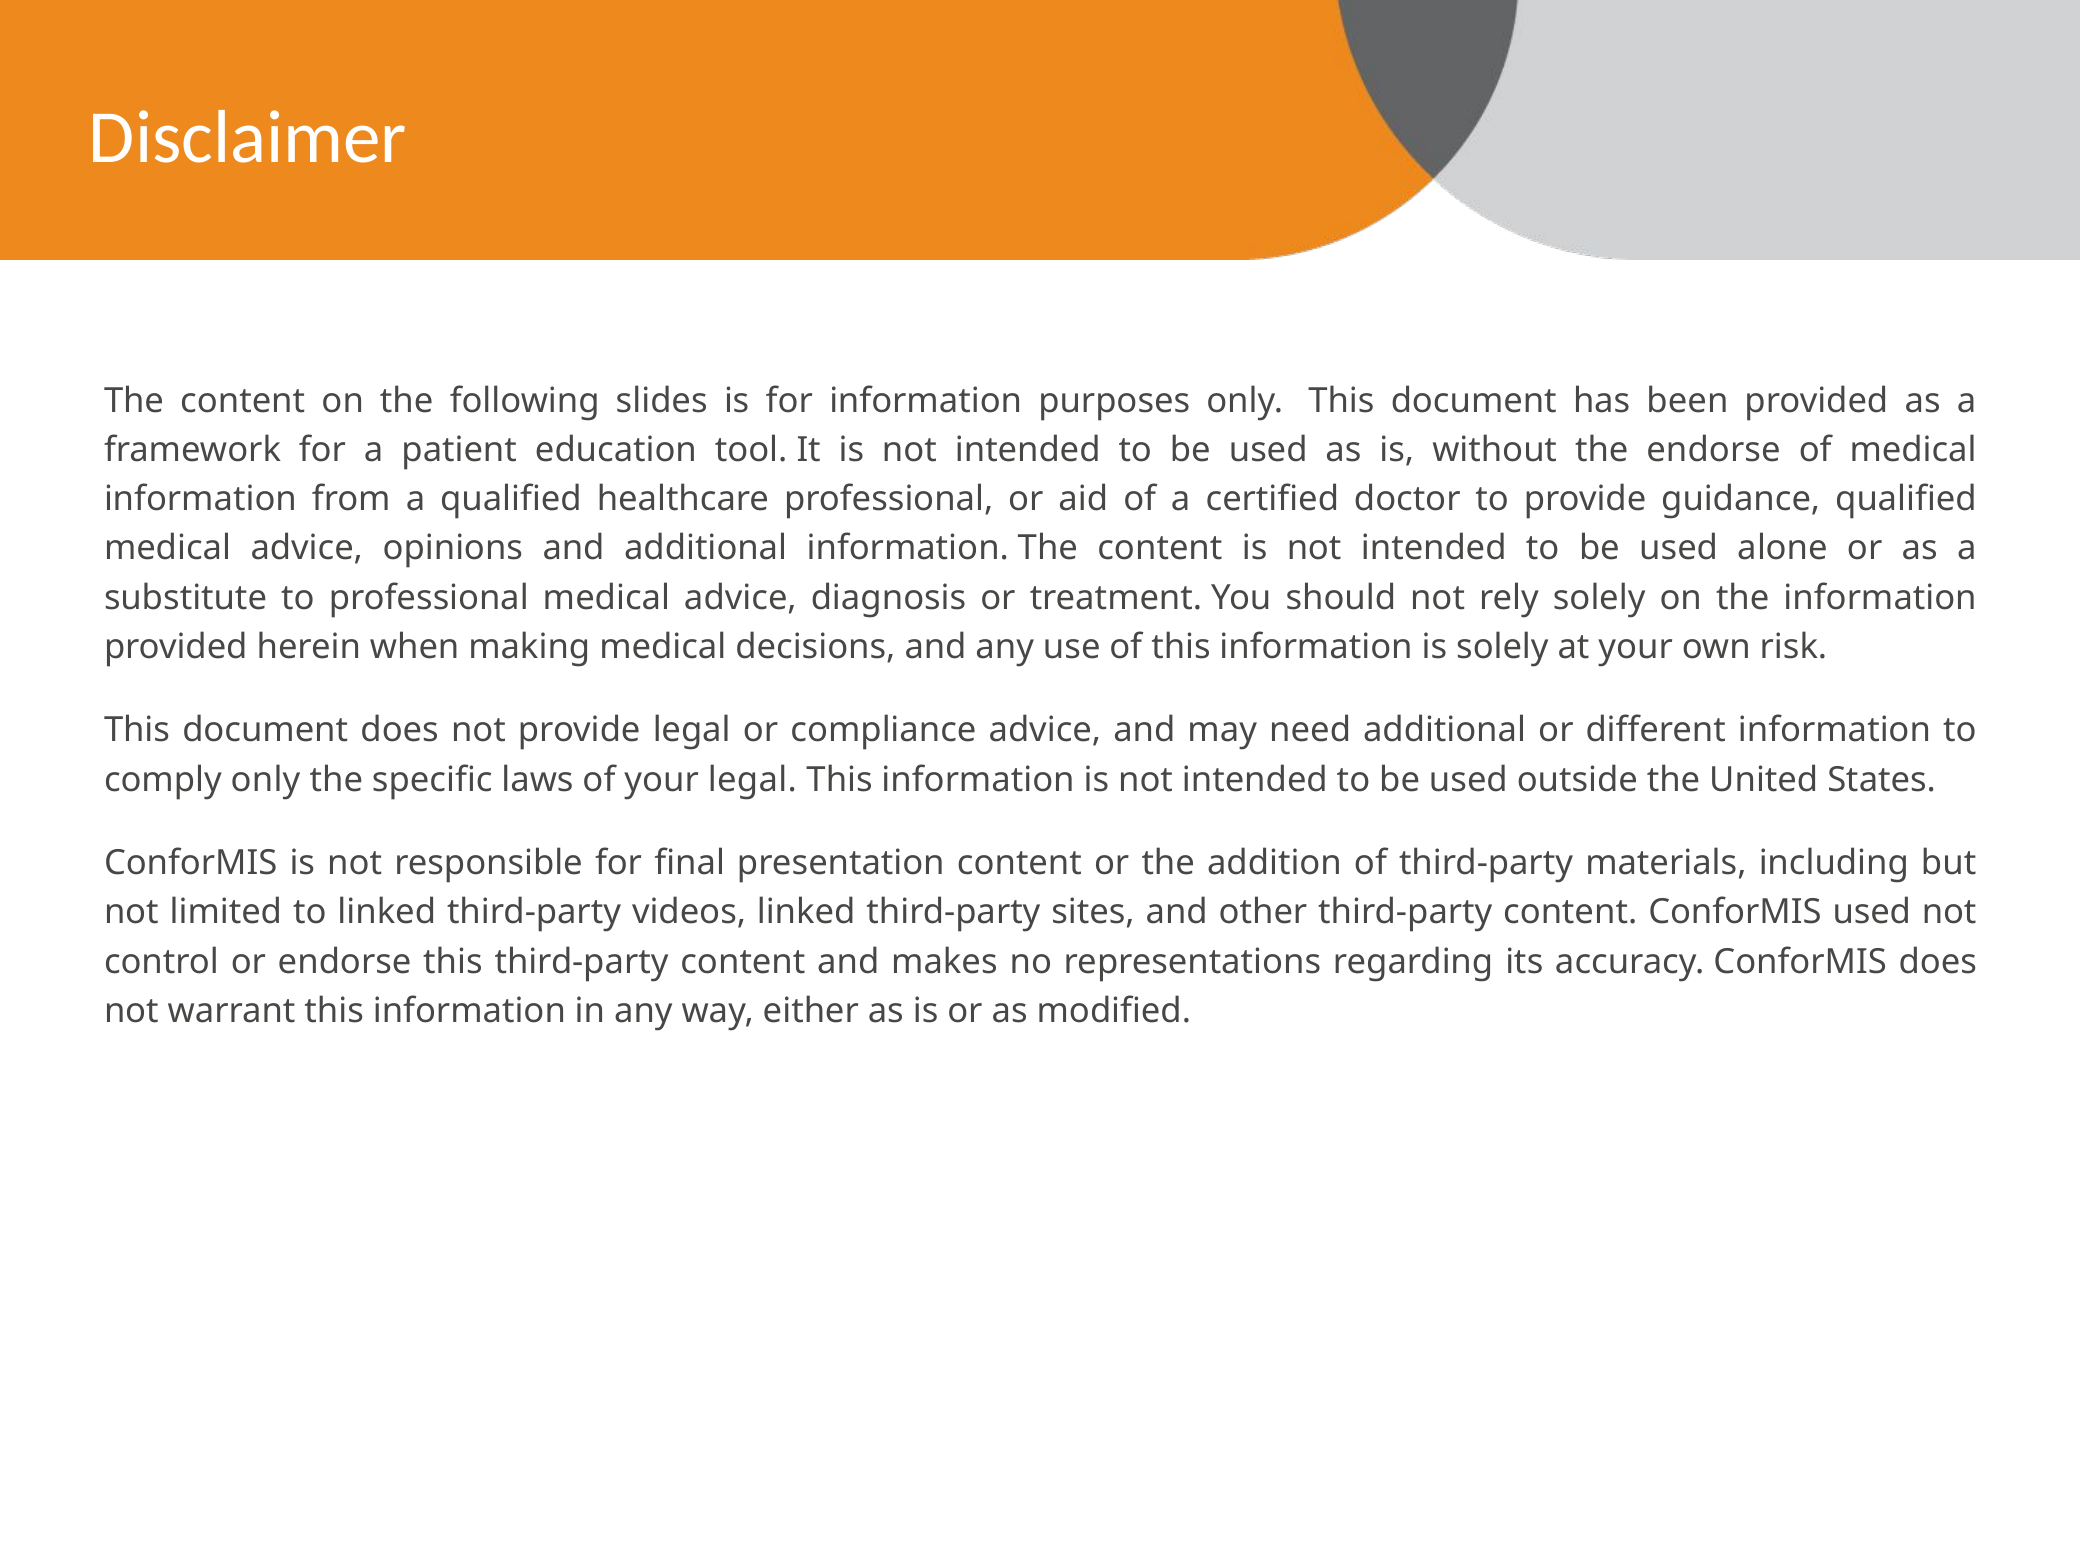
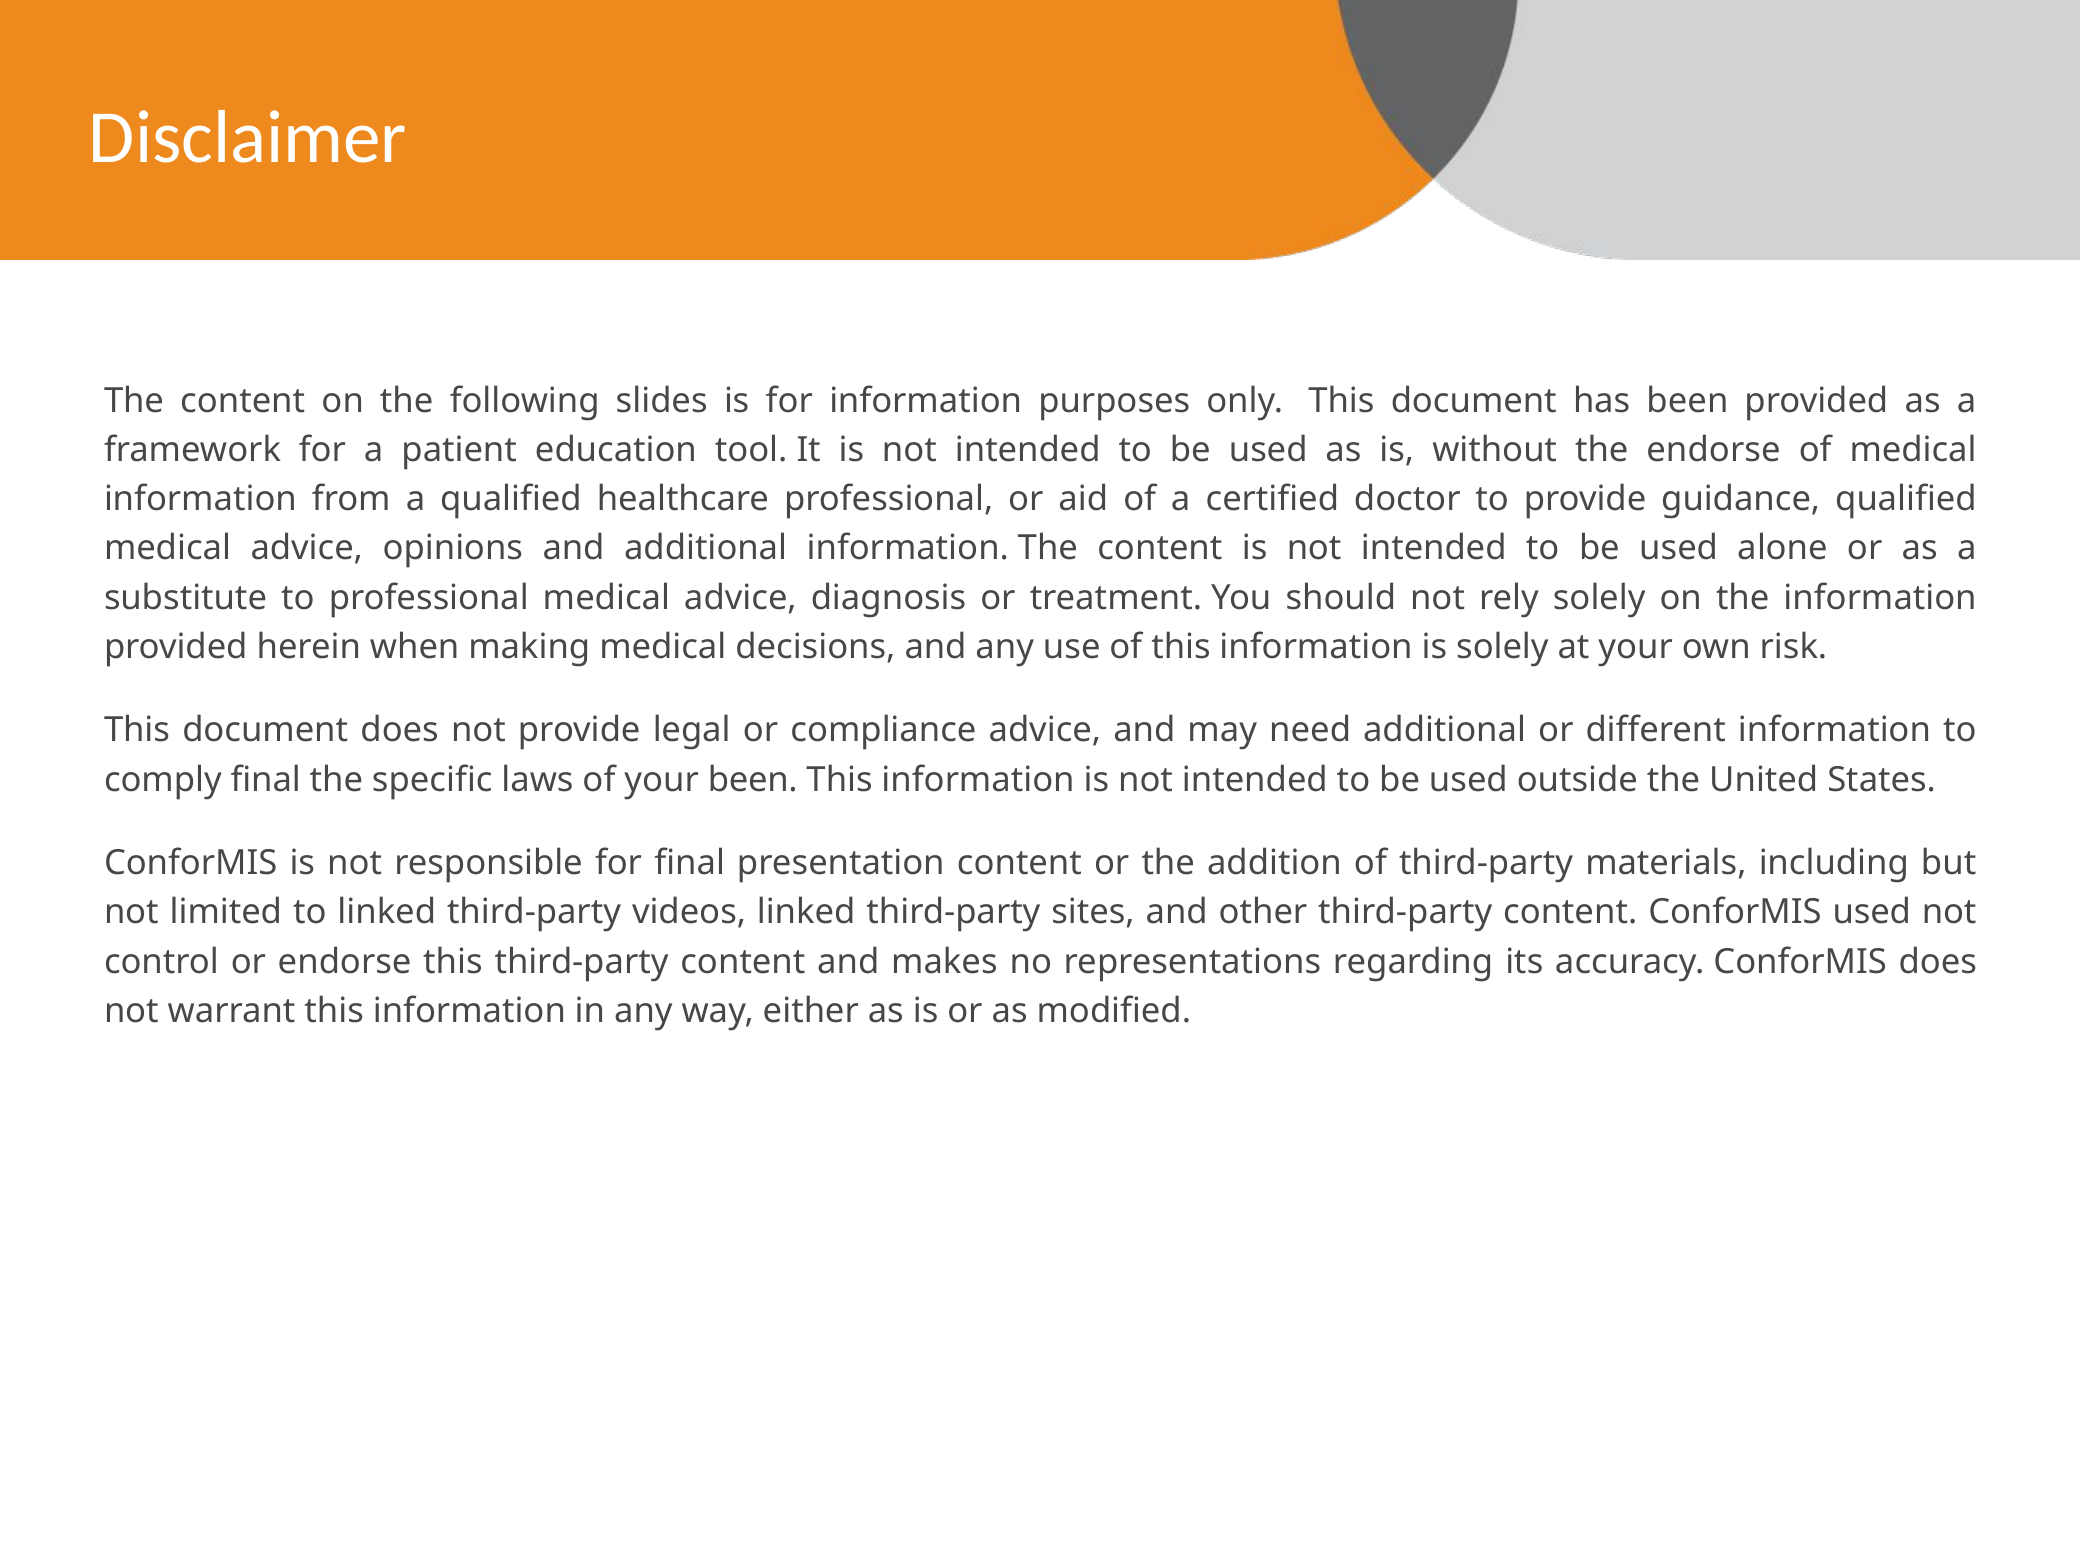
comply only: only -> final (266, 780)
your legal: legal -> been (753, 780)
